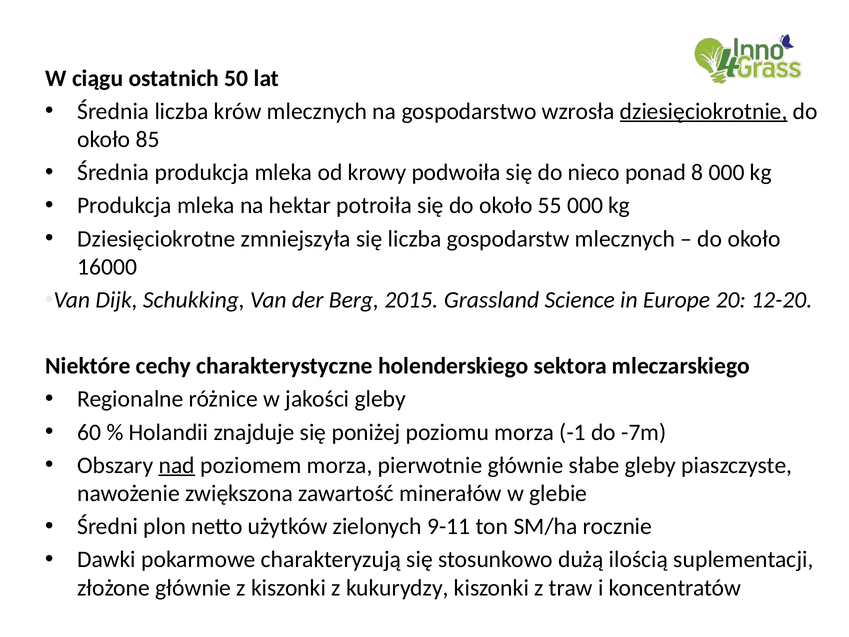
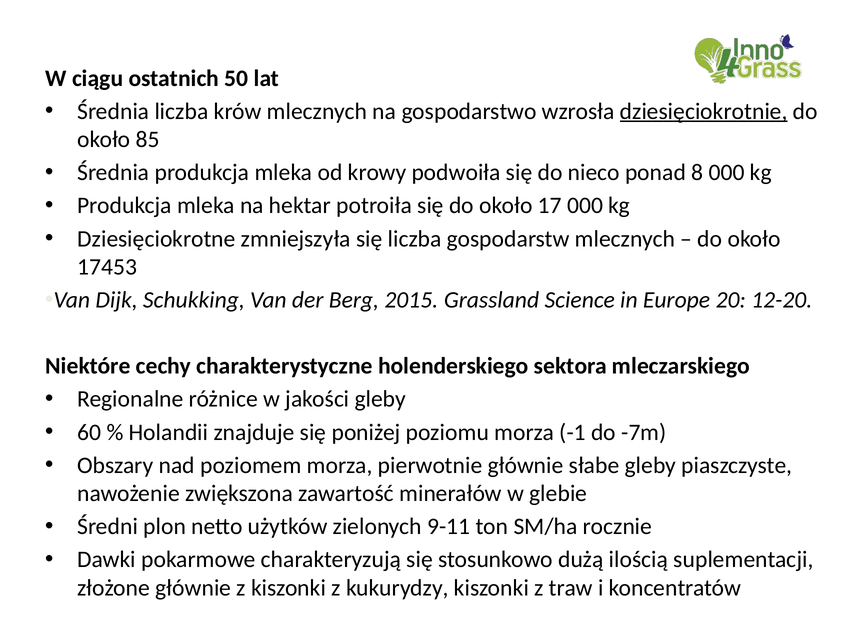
55: 55 -> 17 (550, 206)
16000: 16000 -> 17453 (107, 267)
nad underline: present -> none (177, 465)
